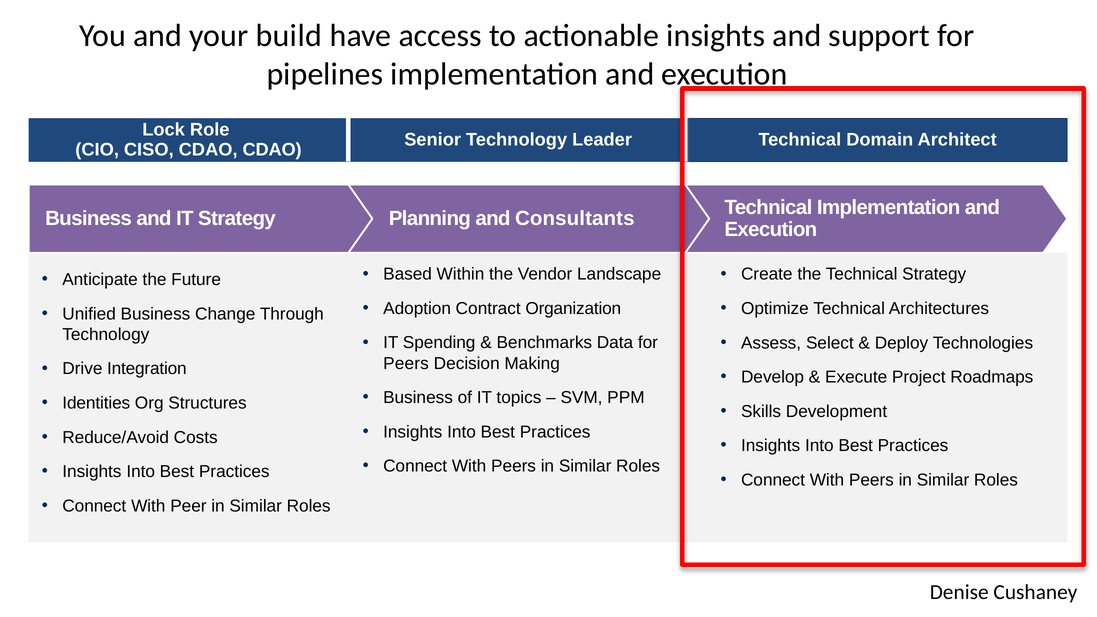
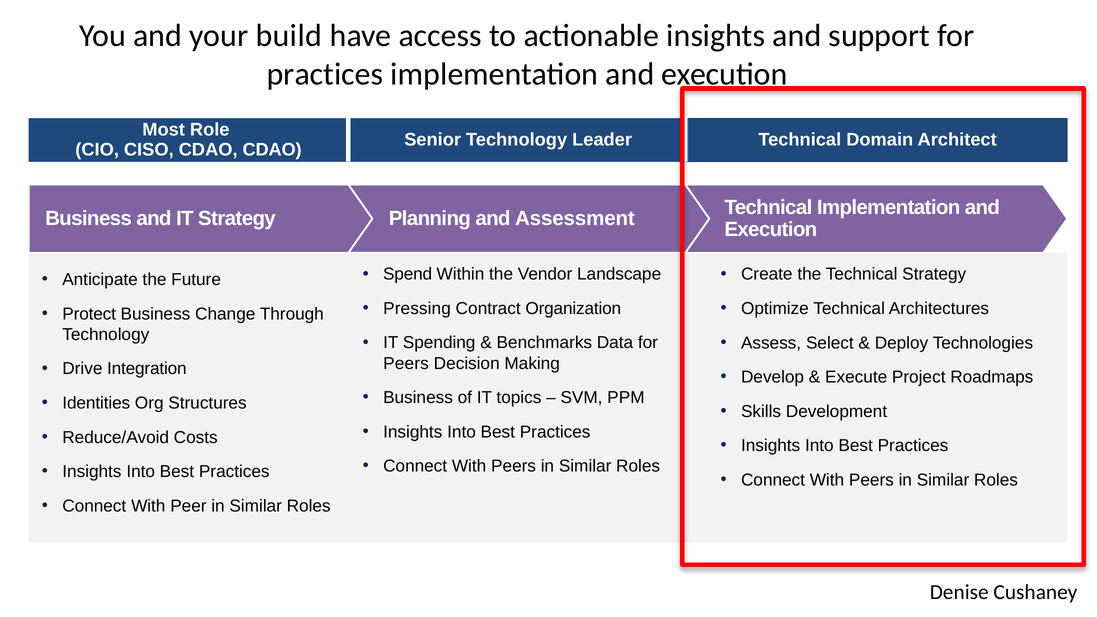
pipelines: pipelines -> practices (325, 74)
Lock: Lock -> Most (164, 130)
Consultants: Consultants -> Assessment (575, 219)
Based: Based -> Spend (408, 274)
Adoption: Adoption -> Pressing (417, 309)
Unified: Unified -> Protect (89, 314)
